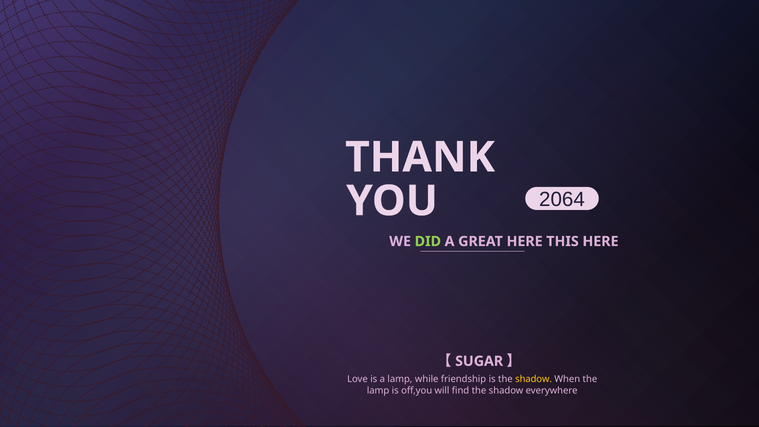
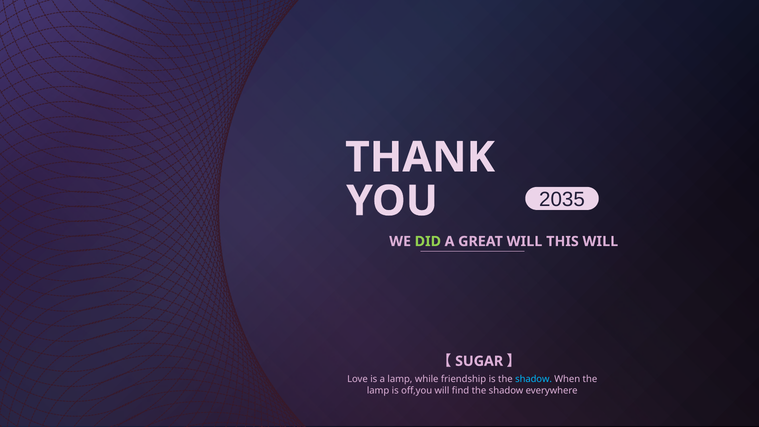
2064: 2064 -> 2035 (562, 200)
GREAT HERE: HERE -> WILL (524, 241)
THIS HERE: HERE -> WILL (600, 241)
shadow colour: yellow -> light blue (534, 379)
